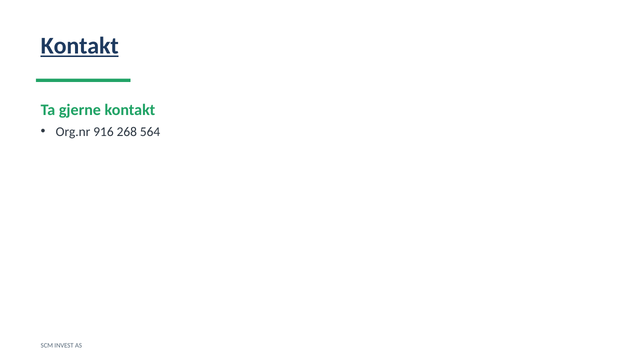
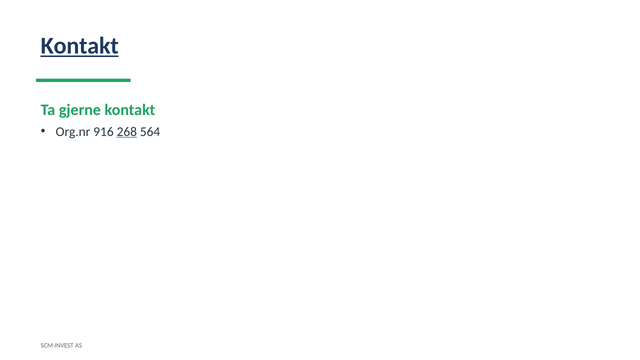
268 underline: none -> present (127, 132)
